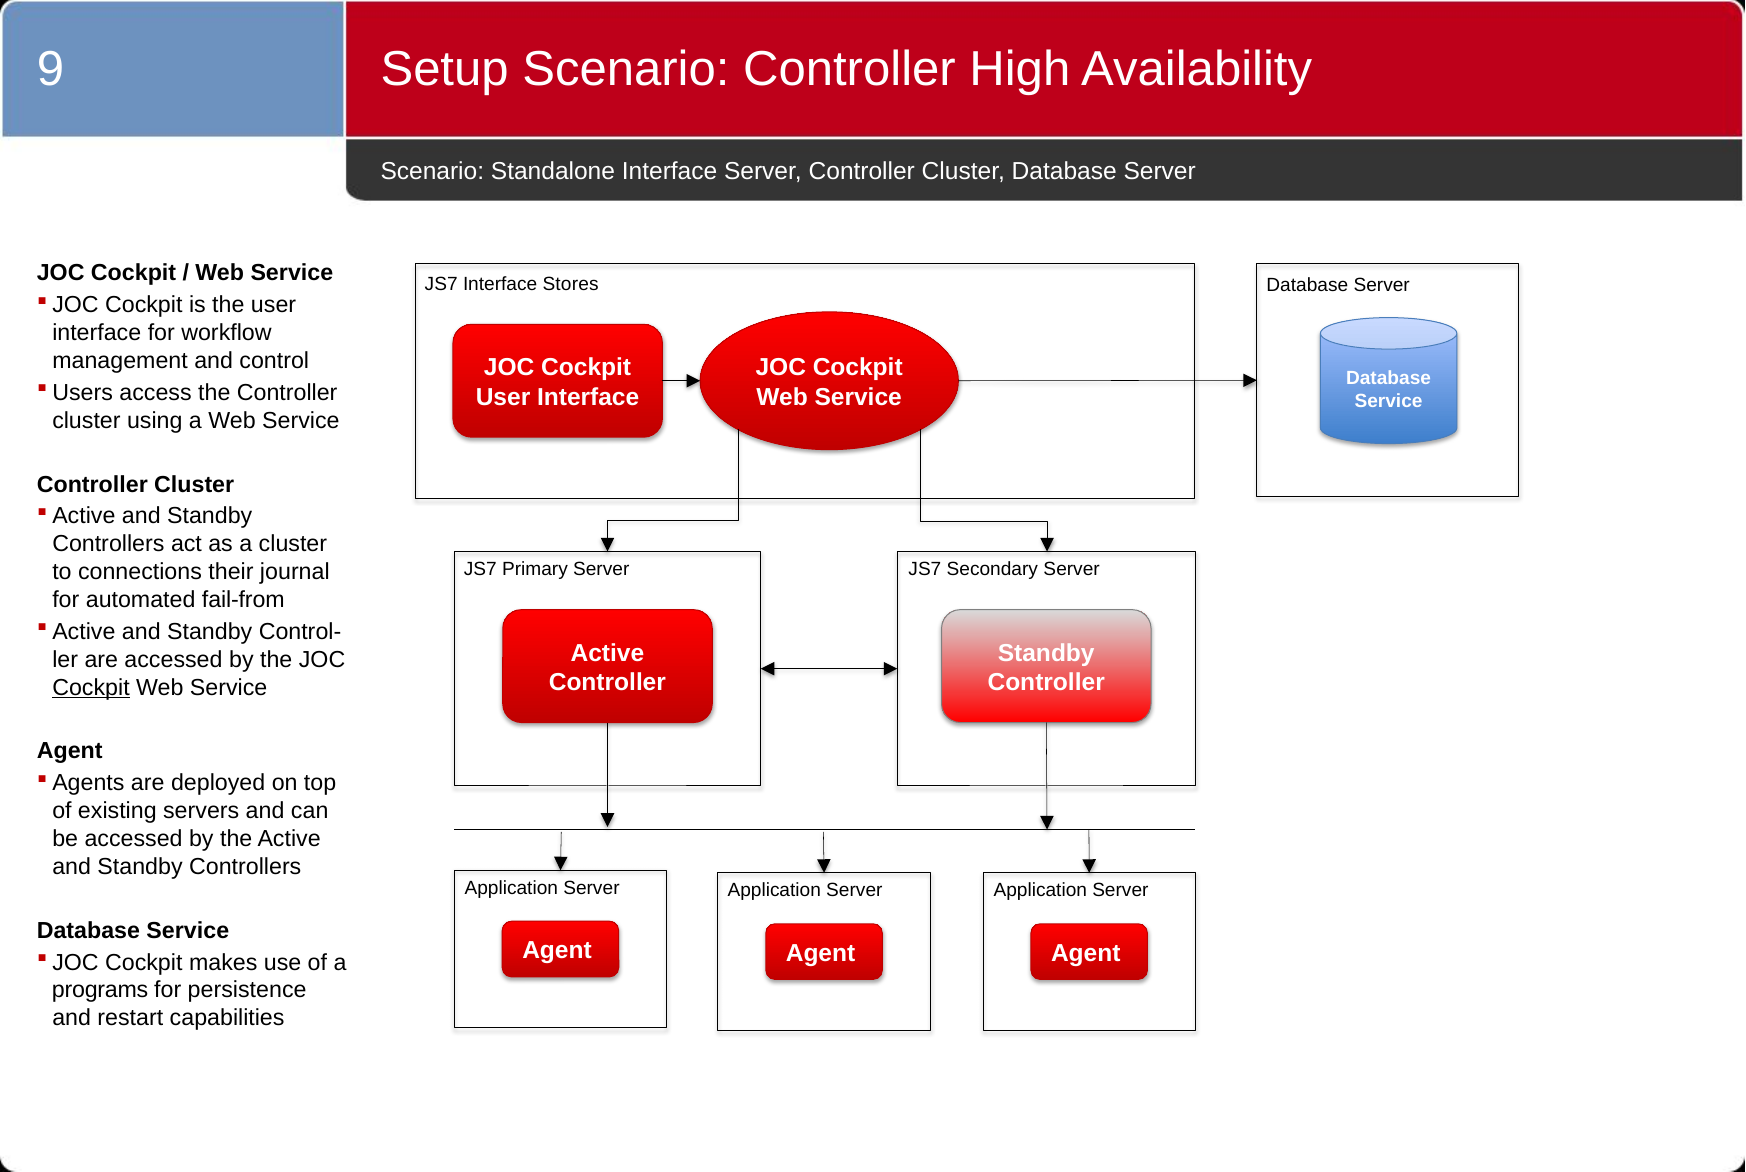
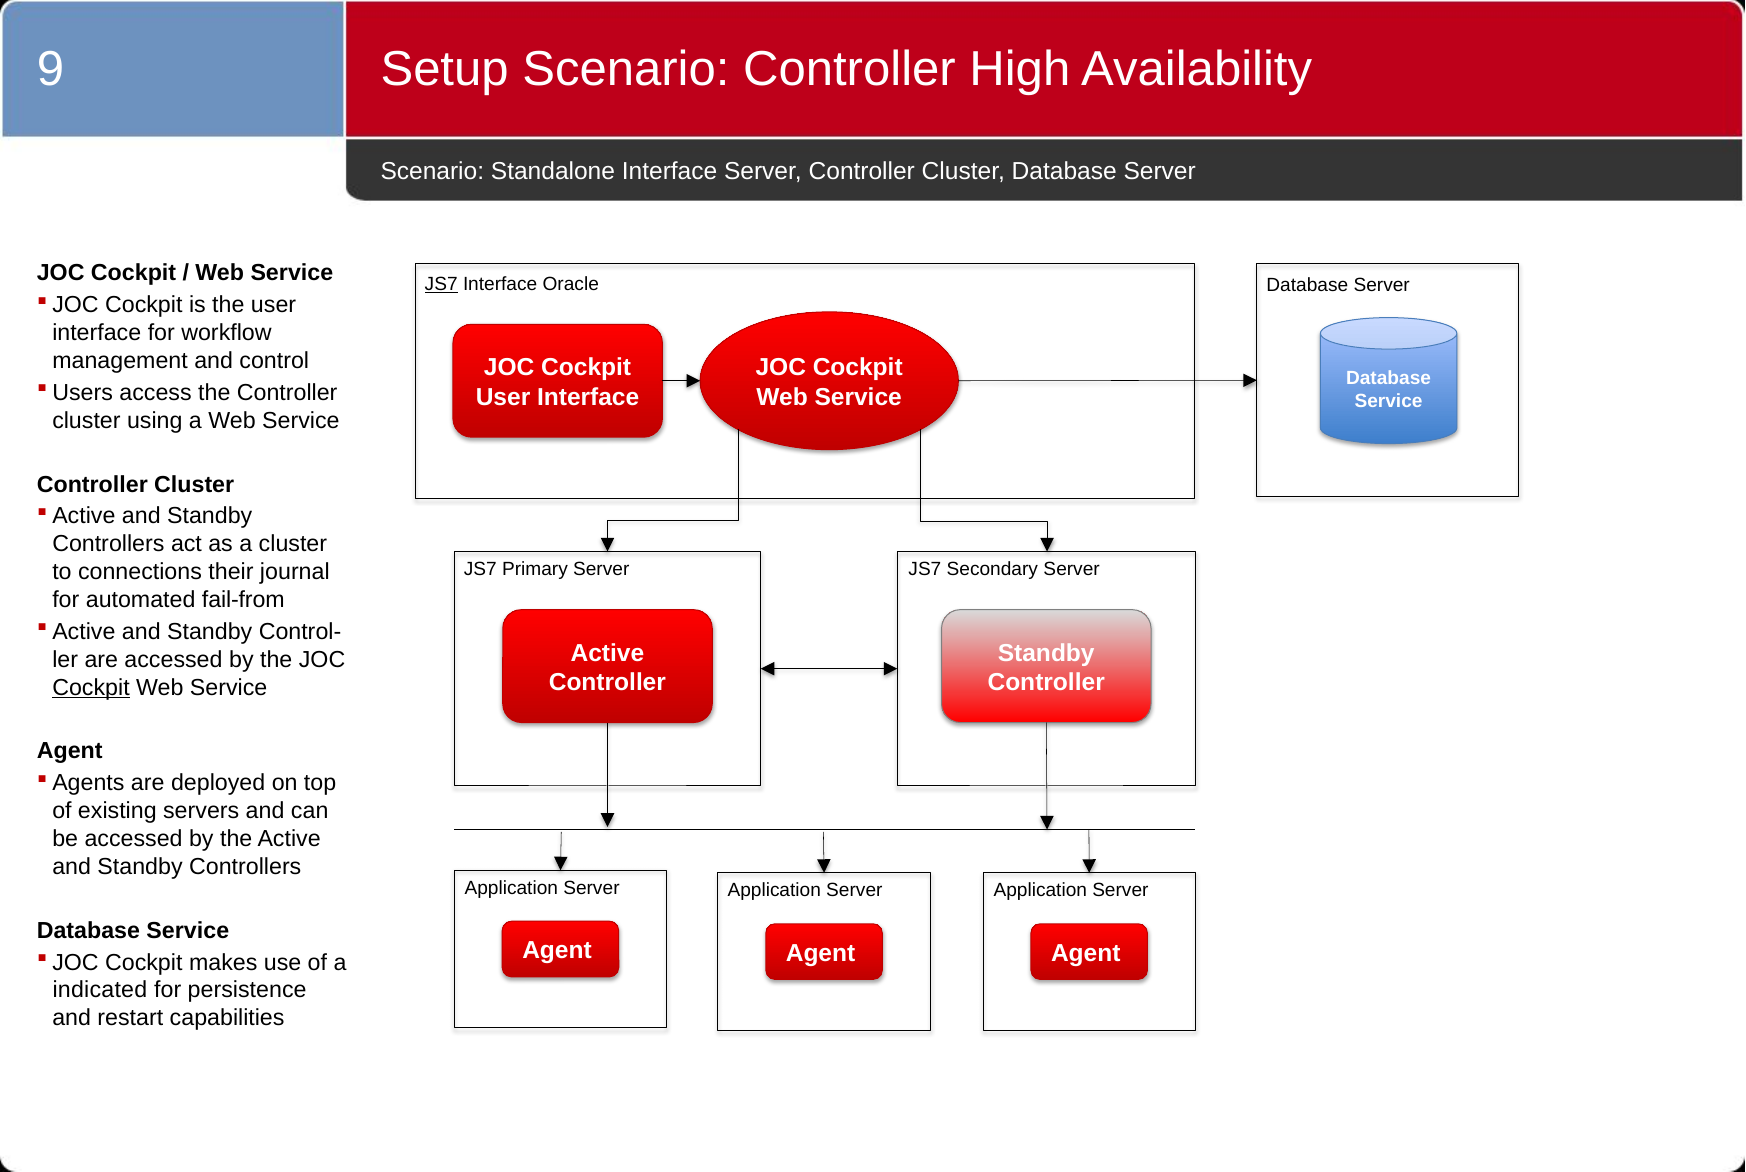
JS7 underline: none -> present (441, 284)
Stores: Stores -> Oracle (571, 284)
programs: programs -> indicated (100, 991)
